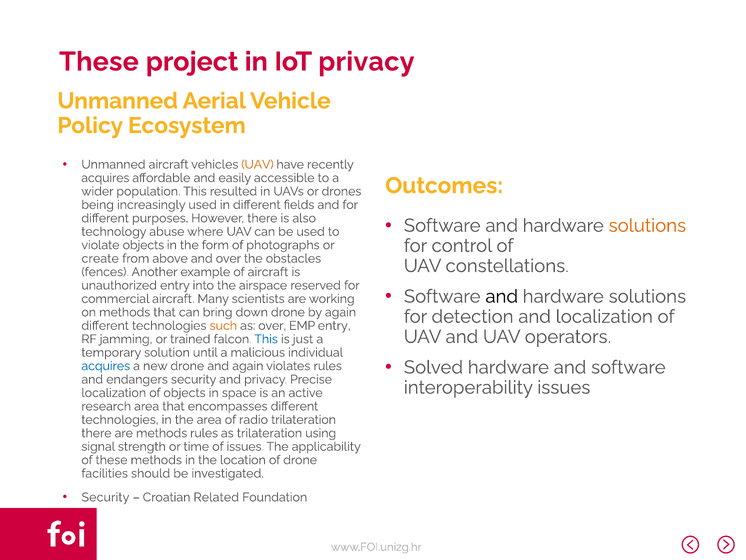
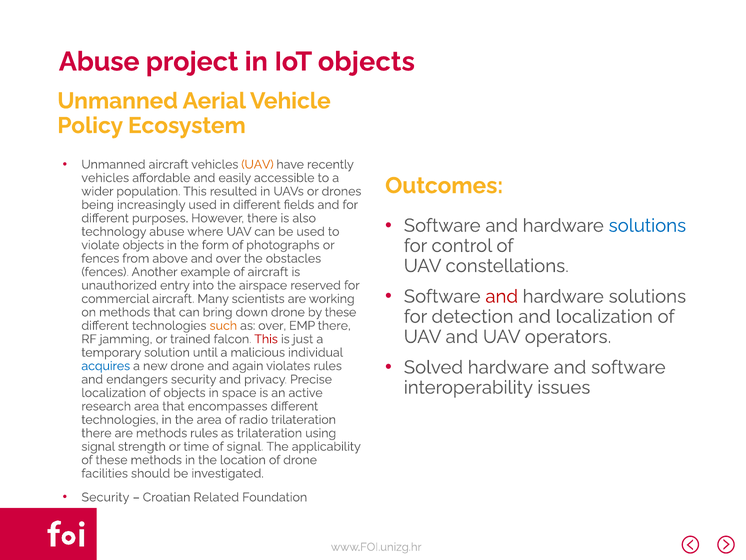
These: These -> Abuse (99, 62)
IoT privacy: privacy -> objects (366, 62)
acquires: acquires -> vehicles (105, 178)
solutions colour: orange -> blue (647, 225)
create: create -> fences (100, 258)
and colour: black -> red (502, 296)
by again: again -> these (341, 312)
EMP entry: entry -> there (334, 325)
This colour: blue -> red (266, 339)
of issues: issues -> signal (245, 446)
